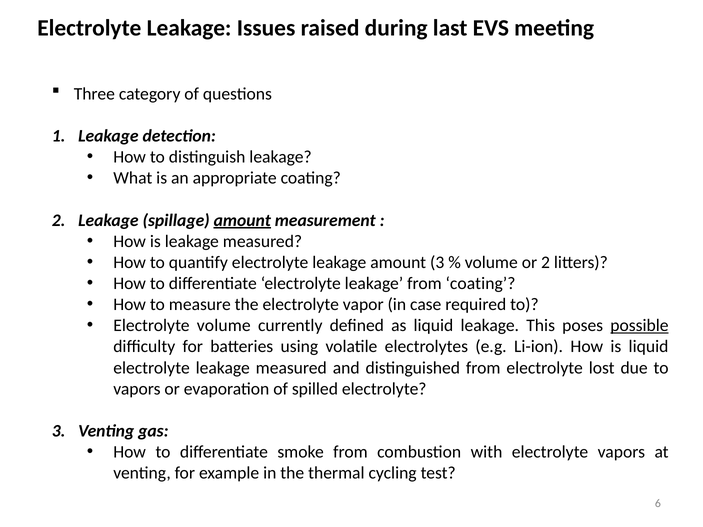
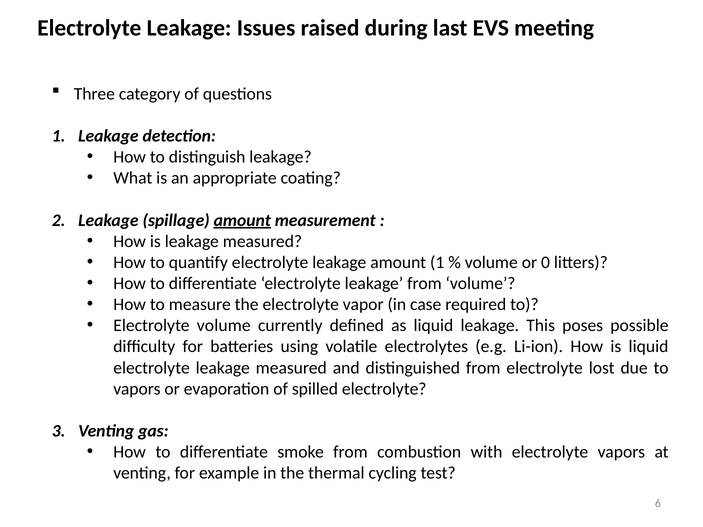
amount 3: 3 -> 1 (437, 263)
or 2: 2 -> 0 (546, 263)
from coating: coating -> volume (481, 284)
possible underline: present -> none (639, 326)
